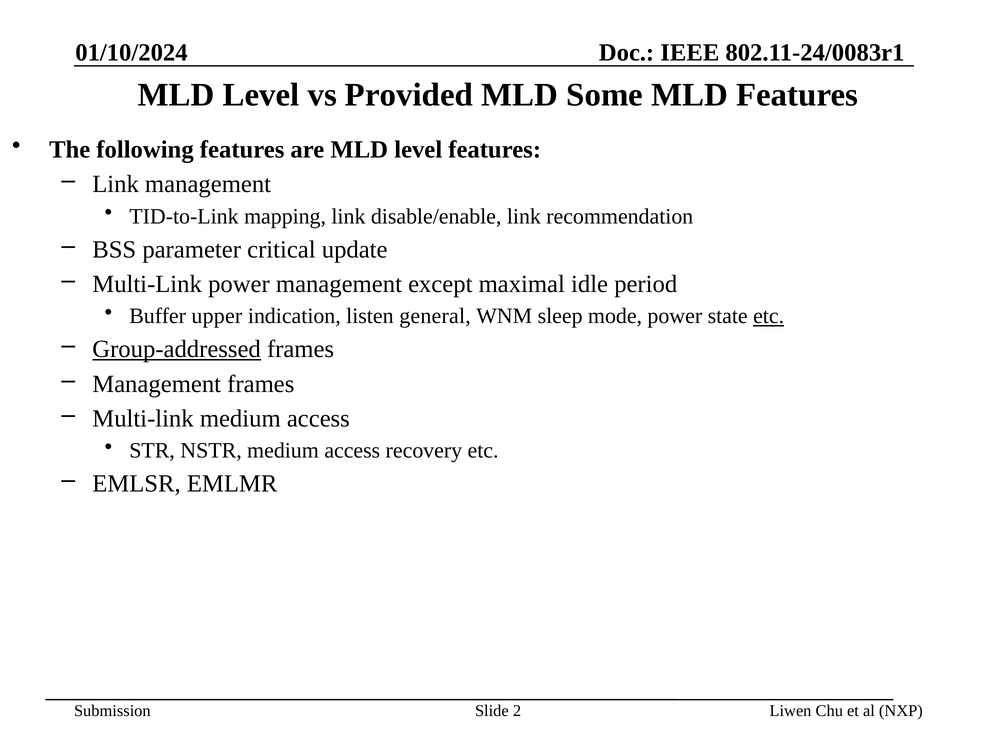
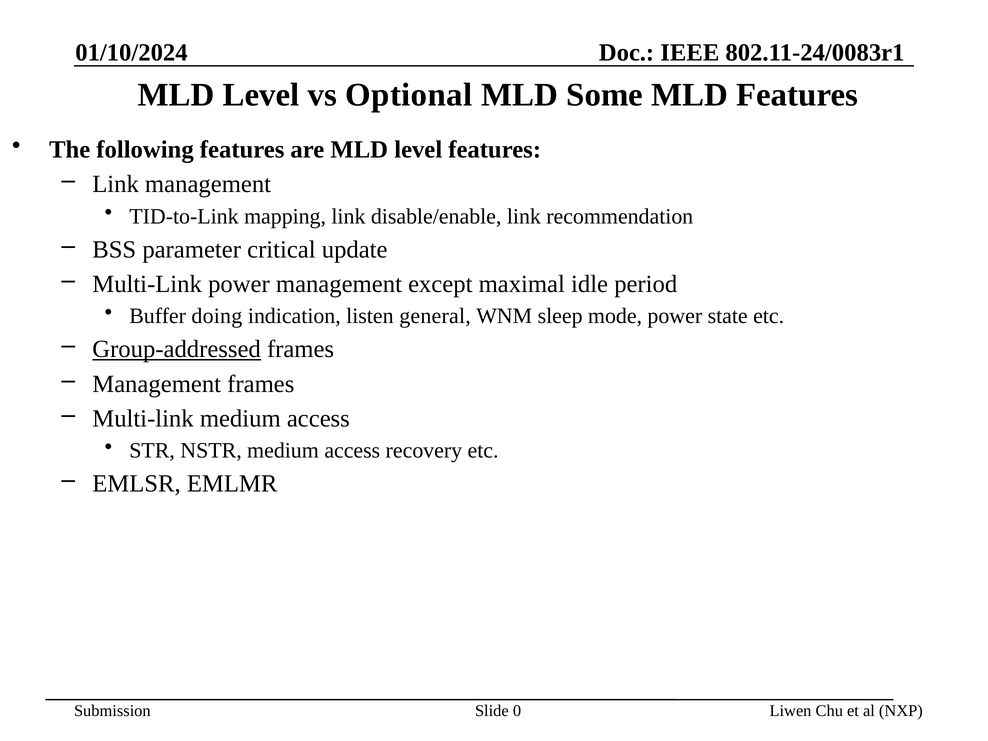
Provided: Provided -> Optional (409, 95)
upper: upper -> doing (217, 316)
etc underline: present -> none (769, 316)
2: 2 -> 0 (517, 711)
